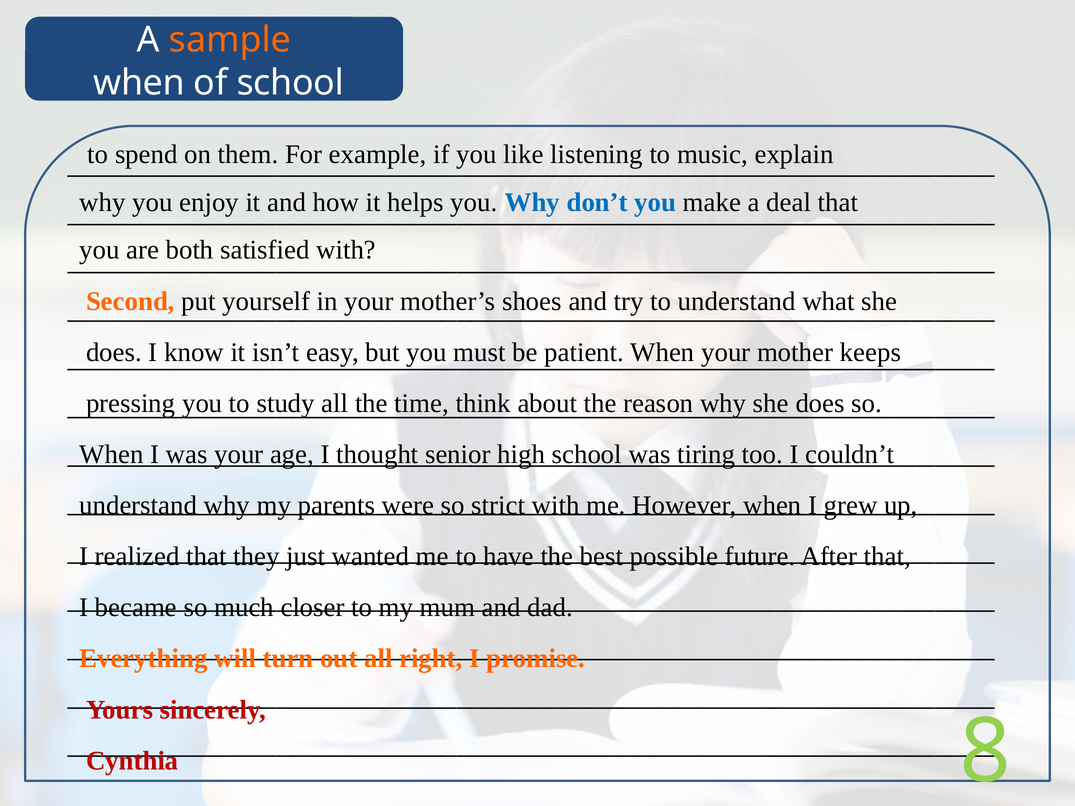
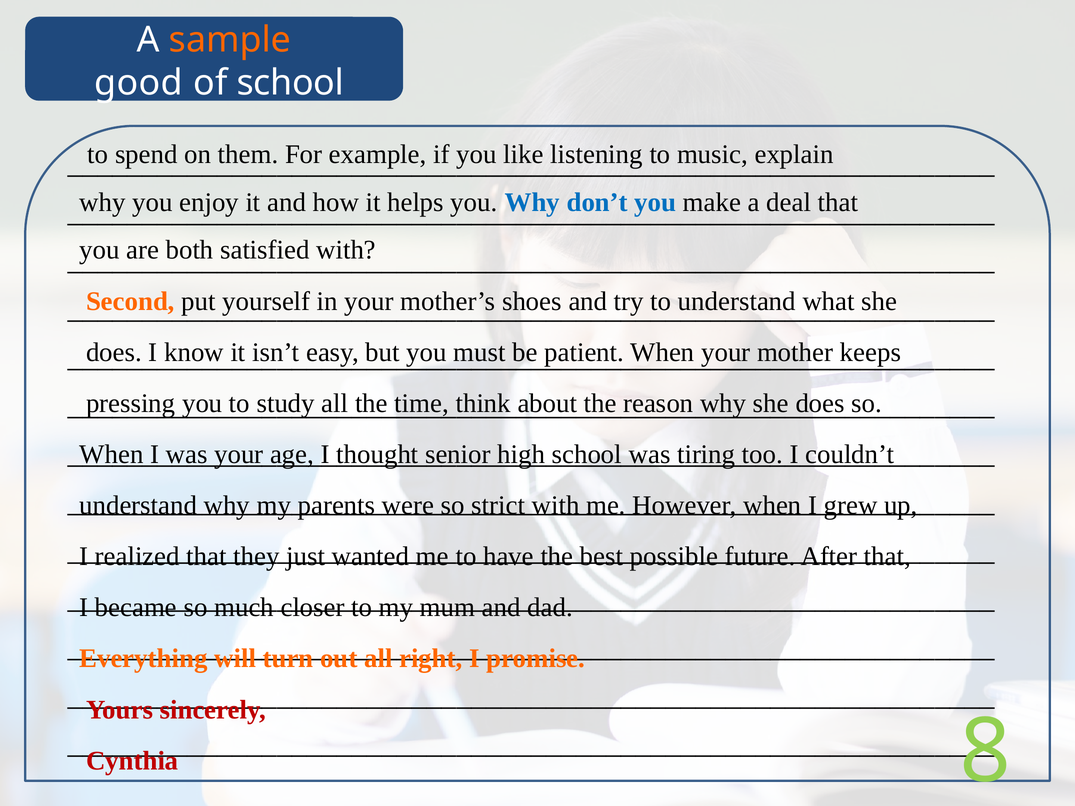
when: when -> good (139, 83)
